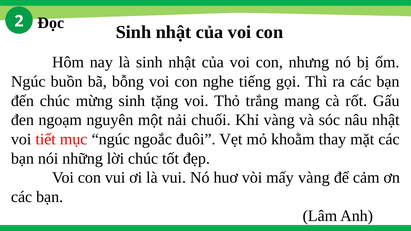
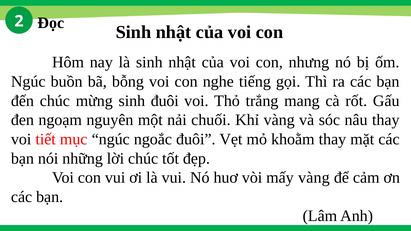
sinh tặng: tặng -> đuôi (165, 101)
nâu nhật: nhật -> thay (386, 120)
